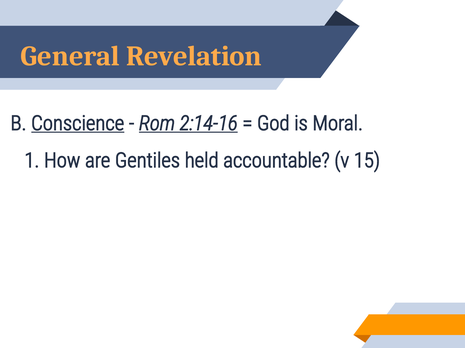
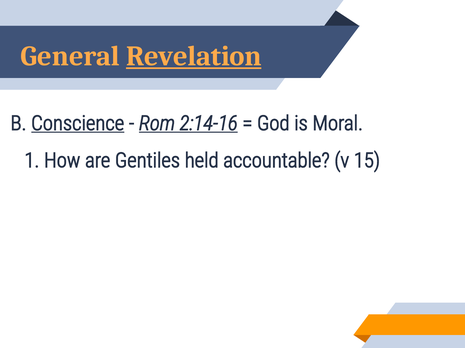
Revelation underline: none -> present (194, 56)
